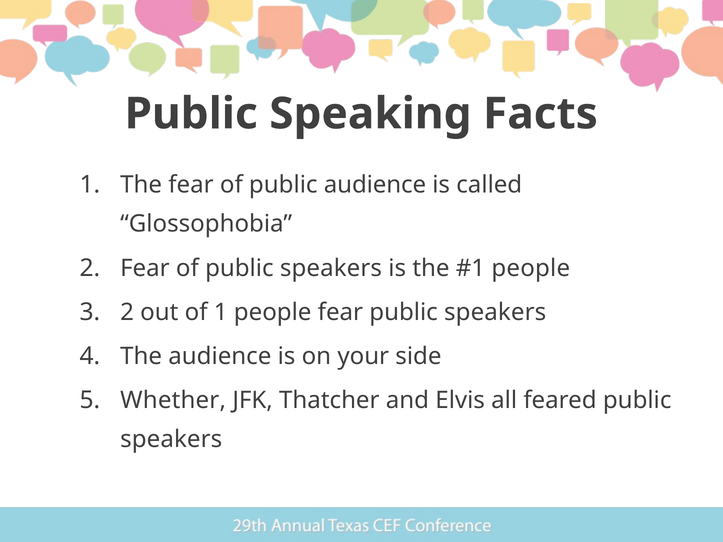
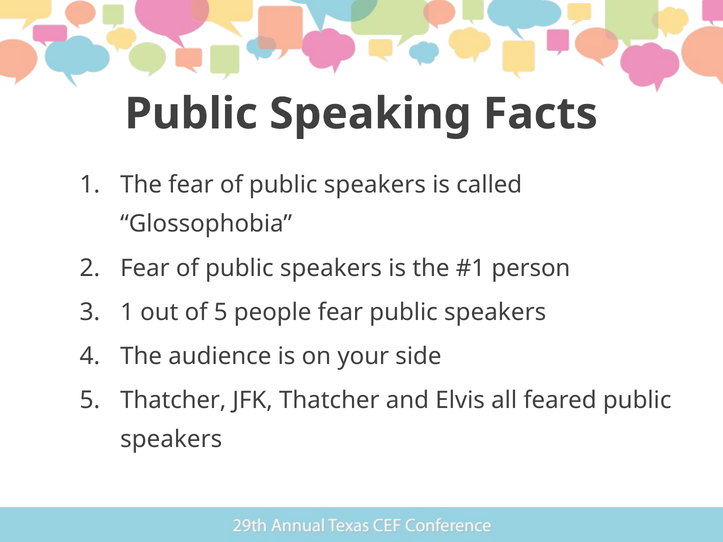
audience: audience -> speakers (375, 185)
people: people -> person (531, 268)
3 2: 2 -> 1 (127, 312)
of 1: 1 -> 5 (221, 312)
Whether: Whether -> Thatcher (173, 401)
